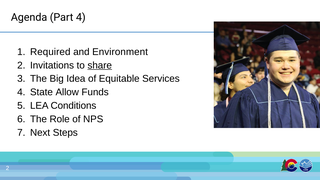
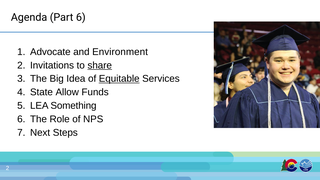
Part 4: 4 -> 6 (81, 17)
Required: Required -> Advocate (50, 52)
Equitable underline: none -> present (119, 79)
Conditions: Conditions -> Something (73, 106)
